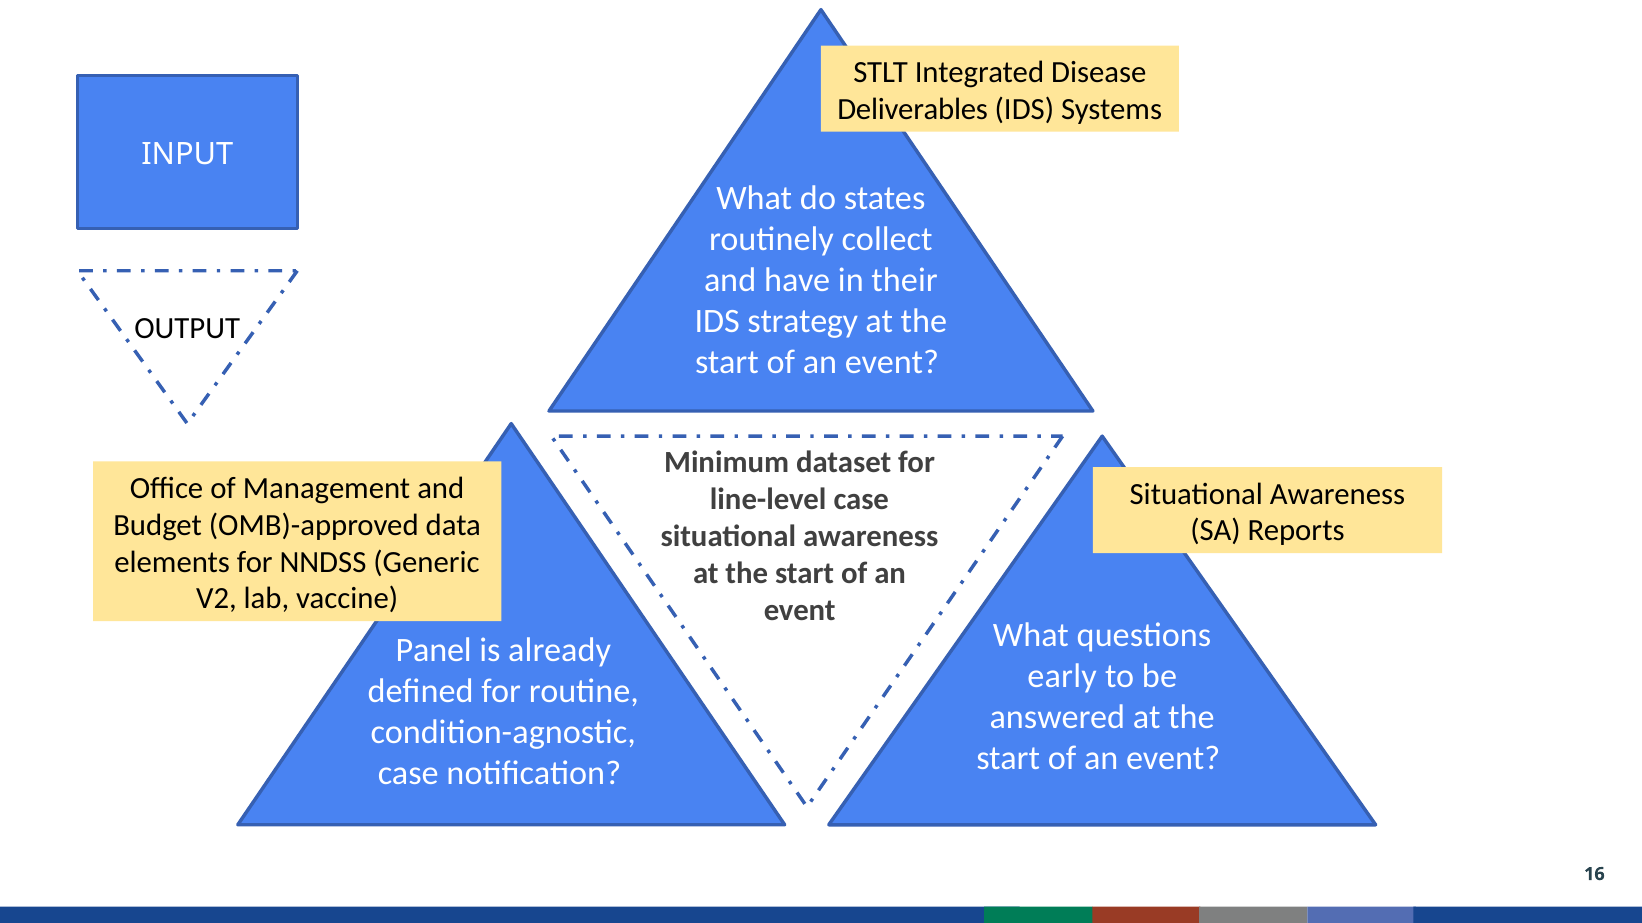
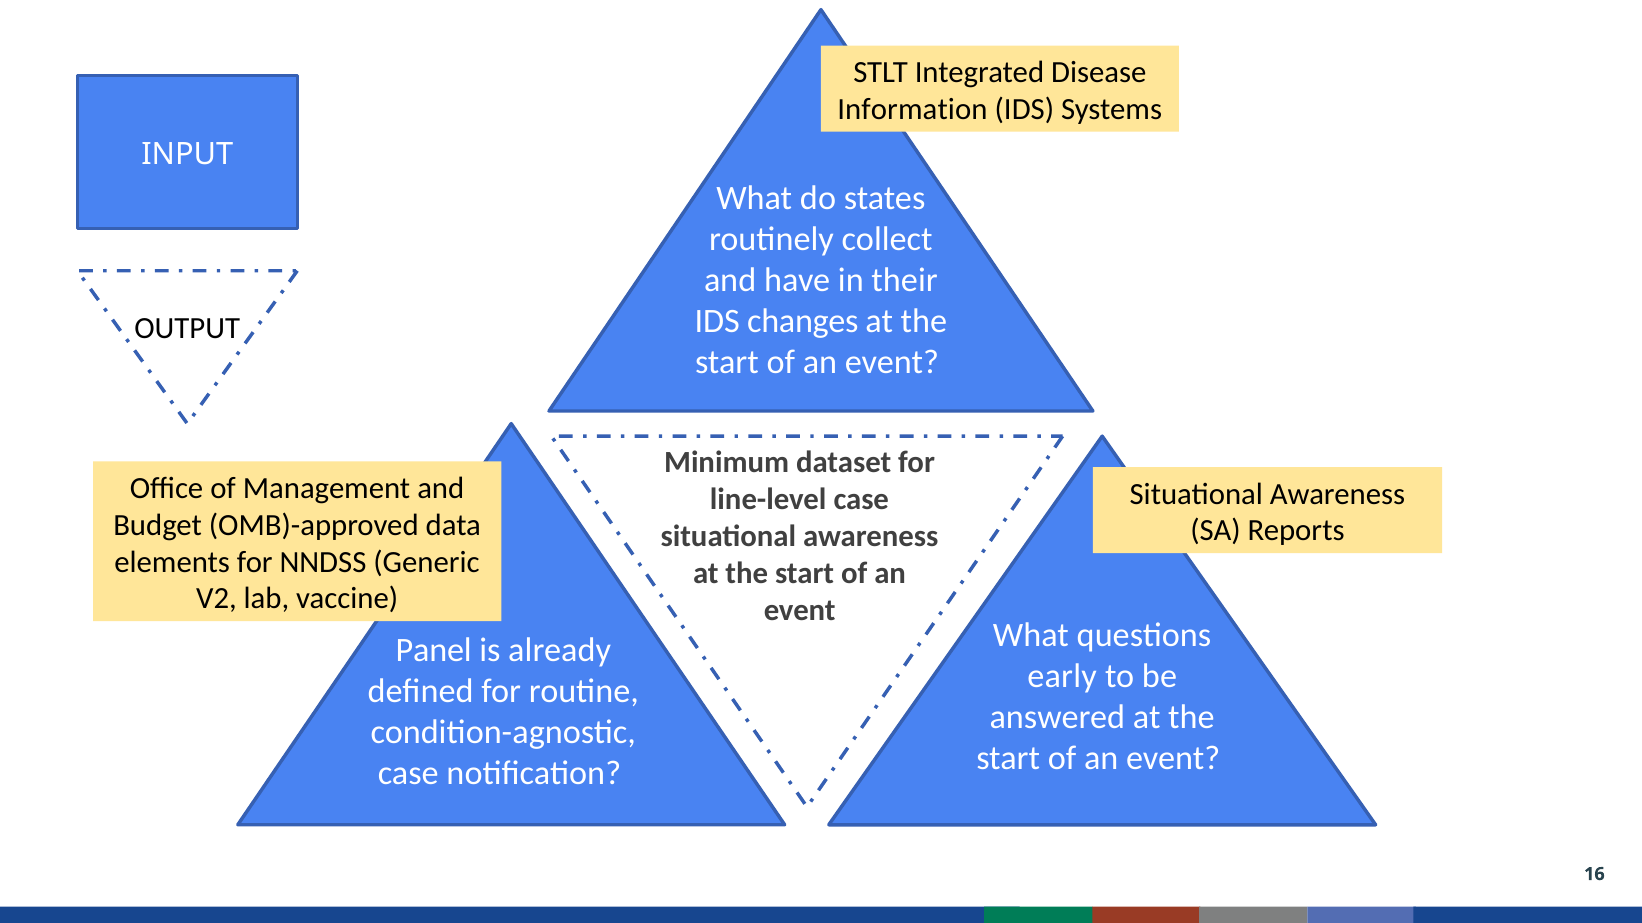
Deliverables: Deliverables -> Information (912, 109)
strategy: strategy -> changes (803, 321)
